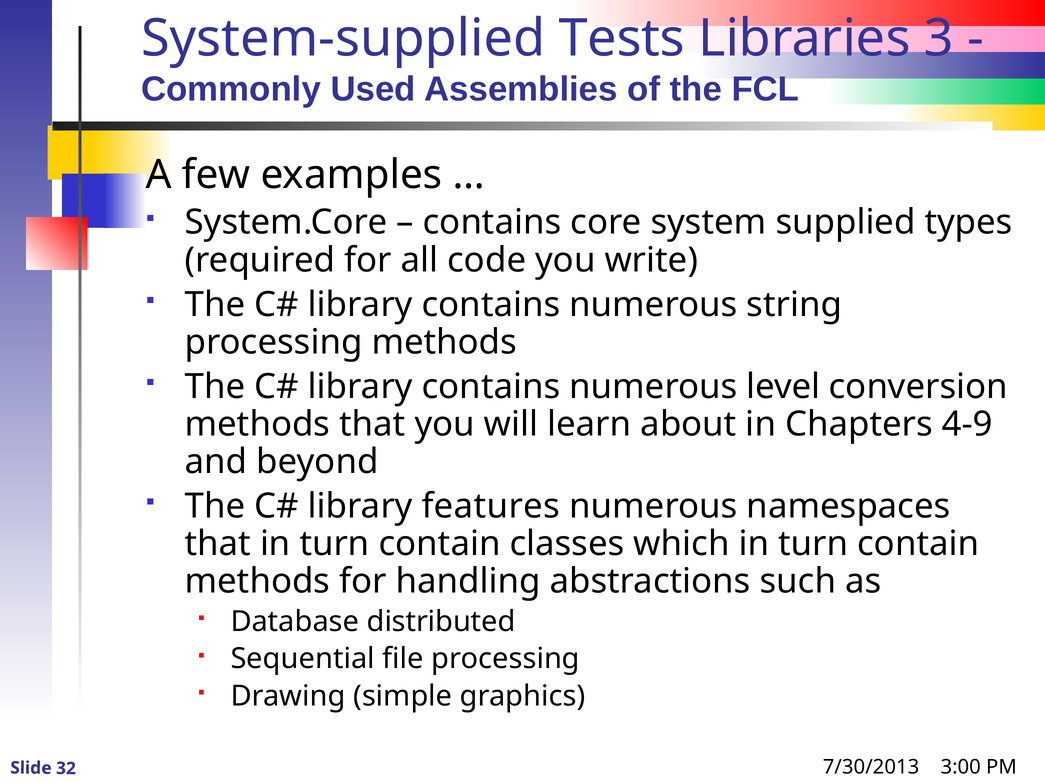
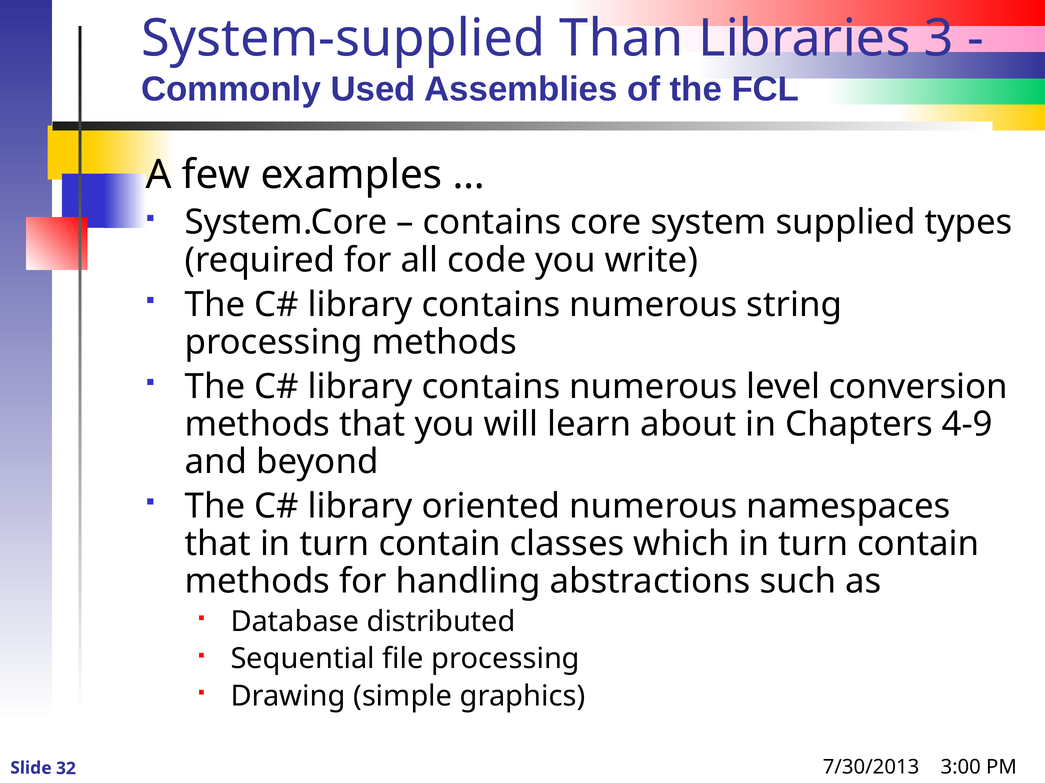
Tests: Tests -> Than (621, 38)
features: features -> oriented (491, 507)
